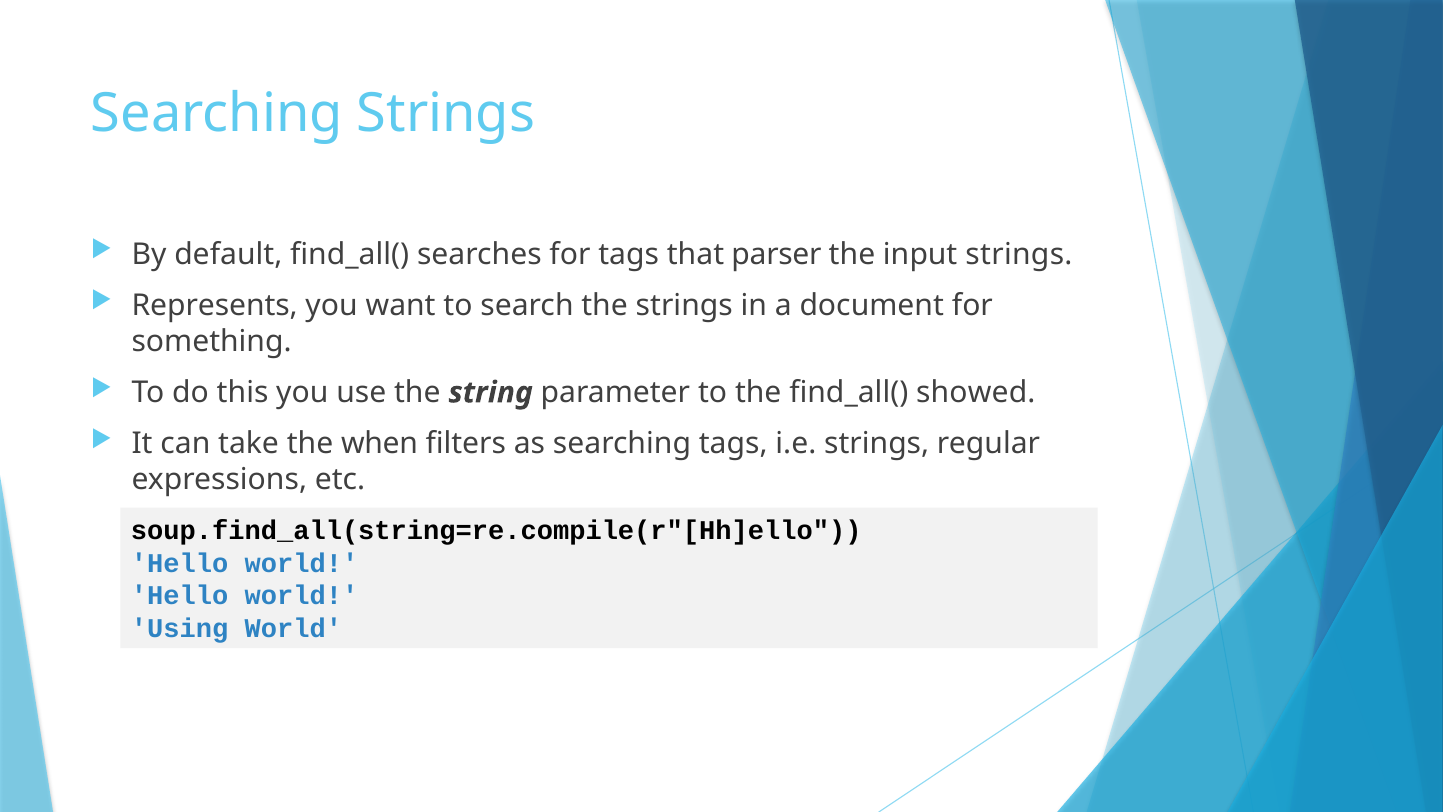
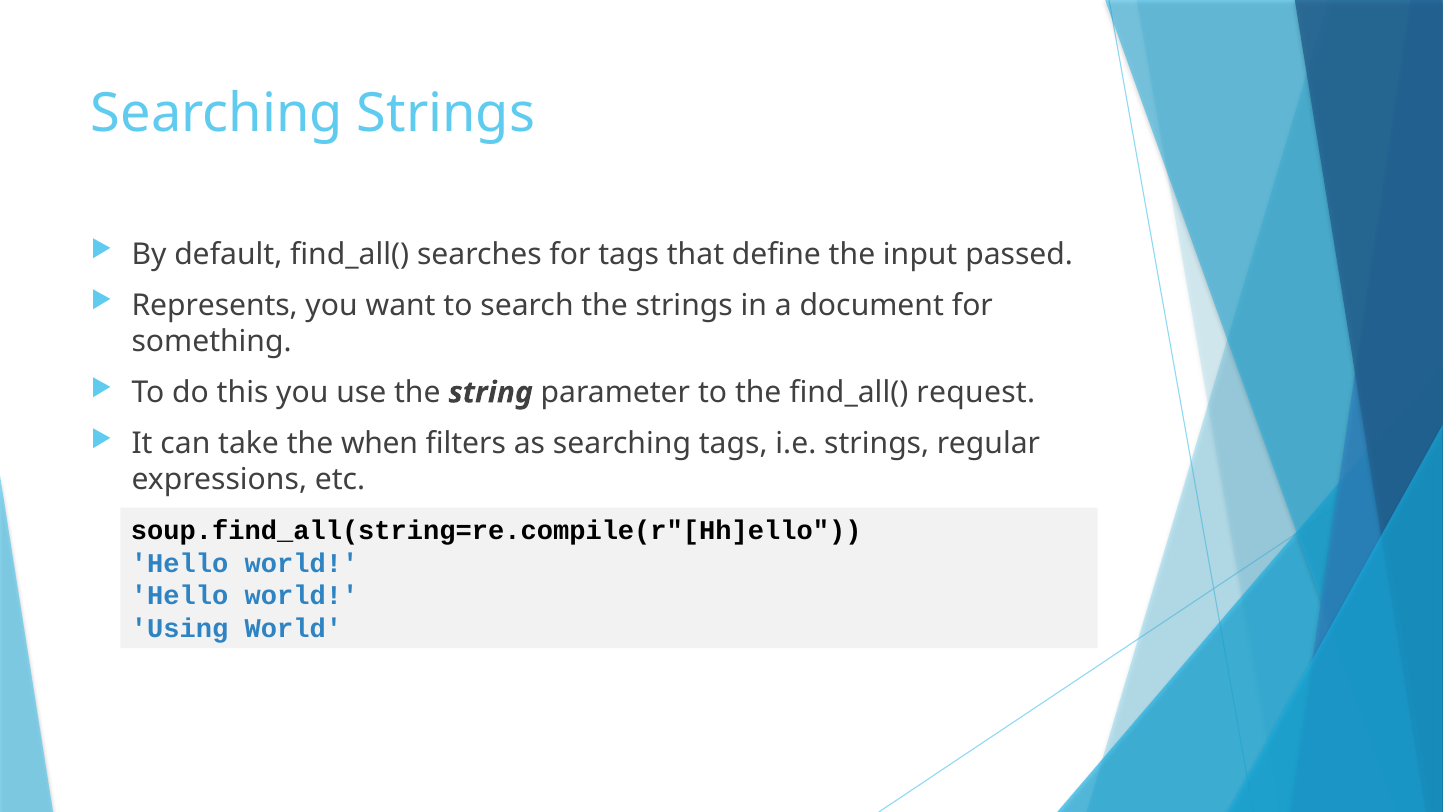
parser: parser -> define (776, 254)
input strings: strings -> passed (1019, 254)
showed: showed -> request (976, 392)
